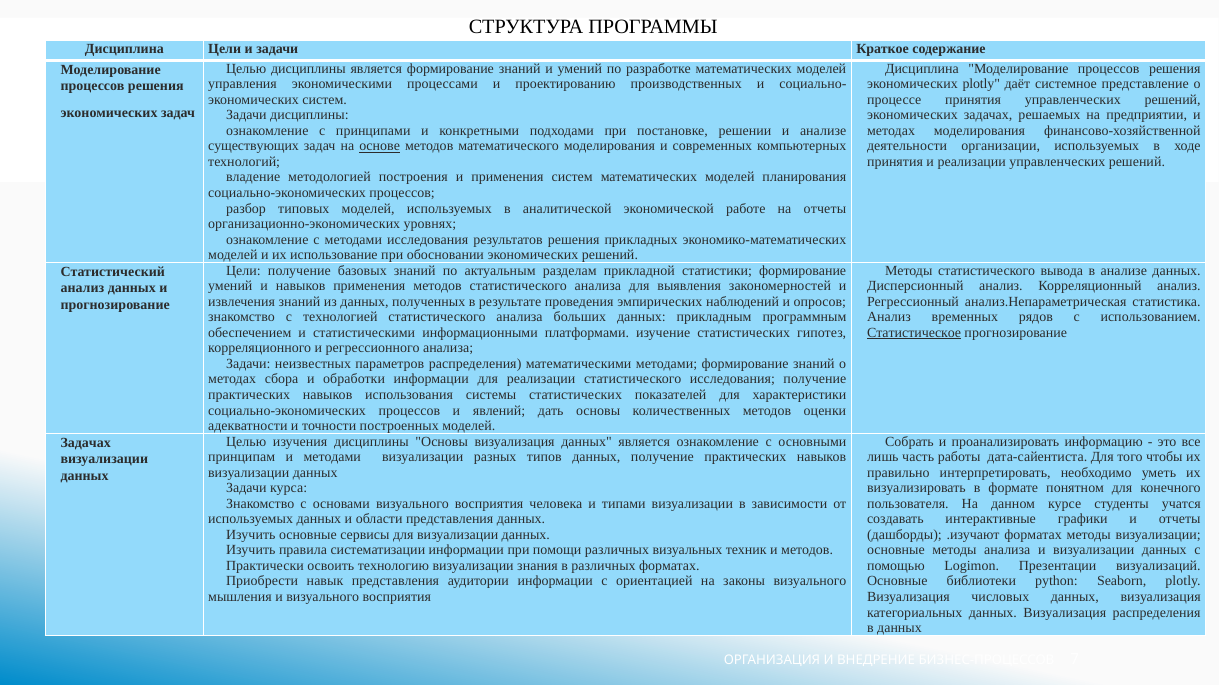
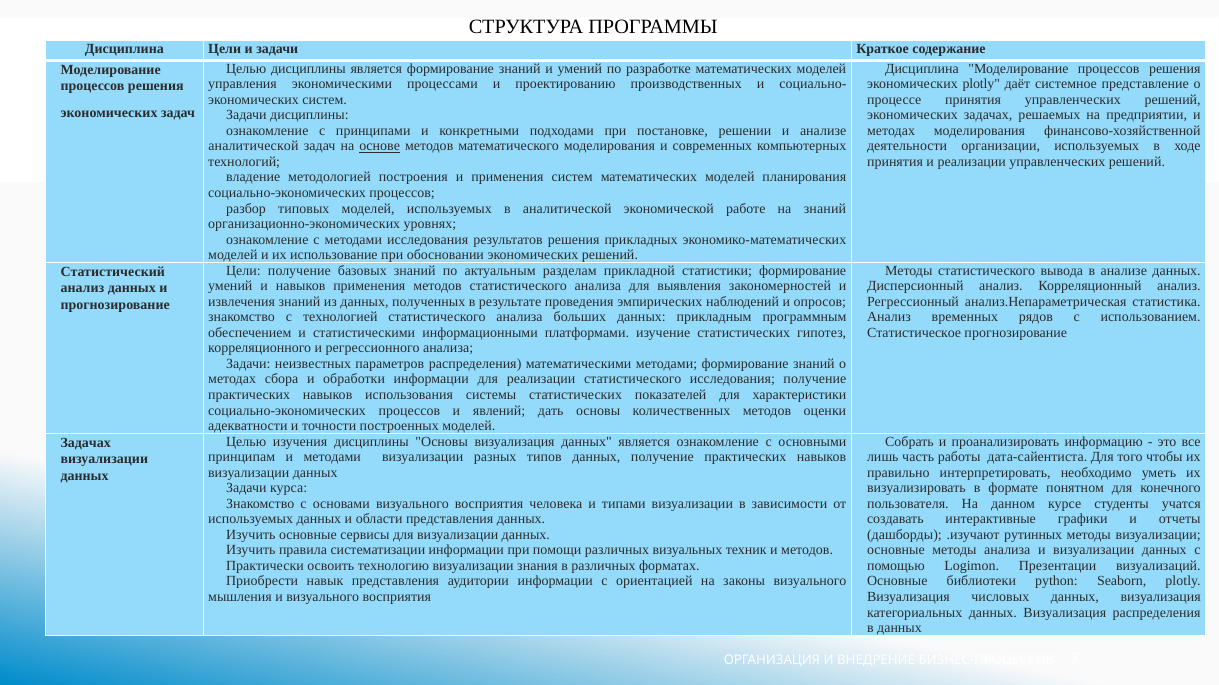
существующих: существующих -> аналитической (253, 146)
на отчеты: отчеты -> знаний (825, 209)
Статистическое underline: present -> none (914, 333)
.изучают форматах: форматах -> рутинных (1033, 535)
